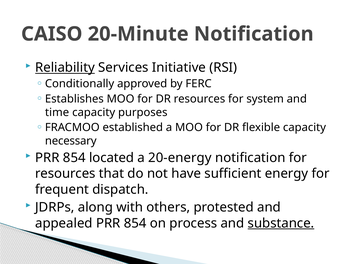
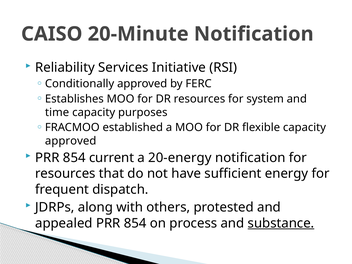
Reliability underline: present -> none (65, 68)
necessary: necessary -> approved (71, 141)
located: located -> current (112, 158)
